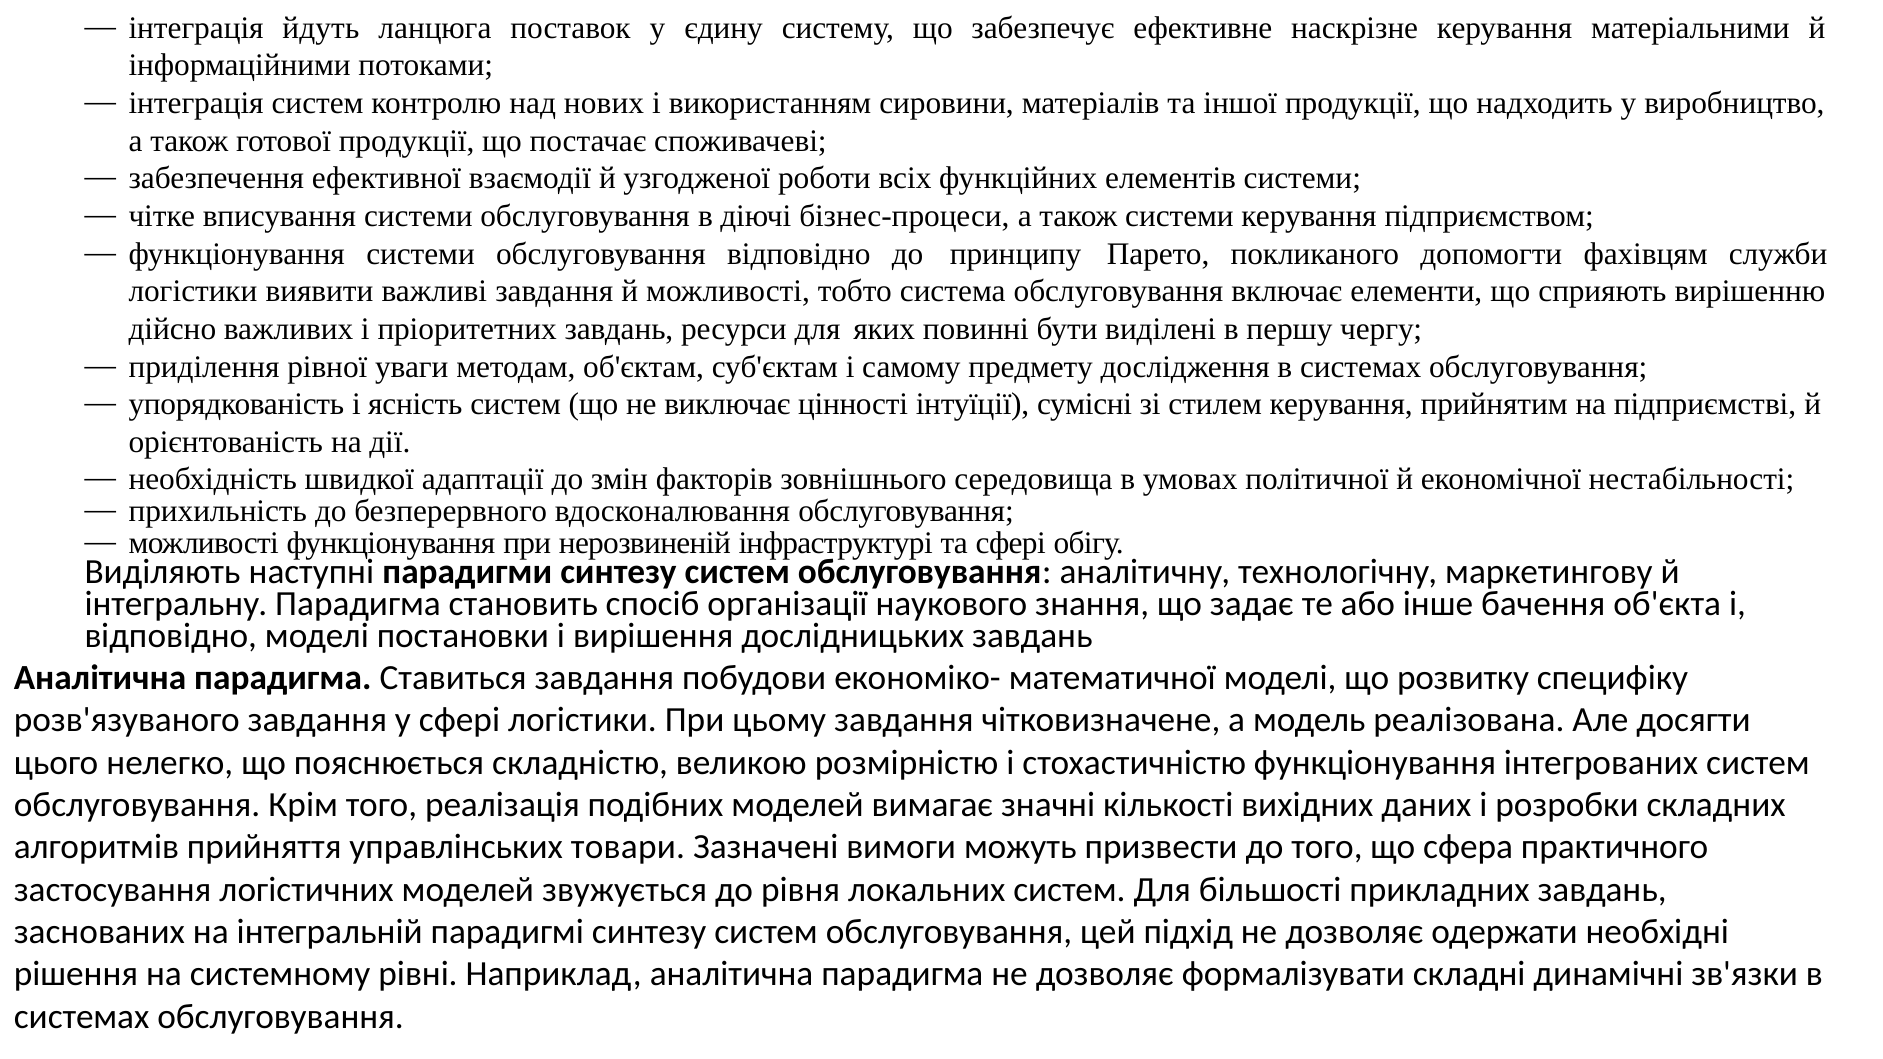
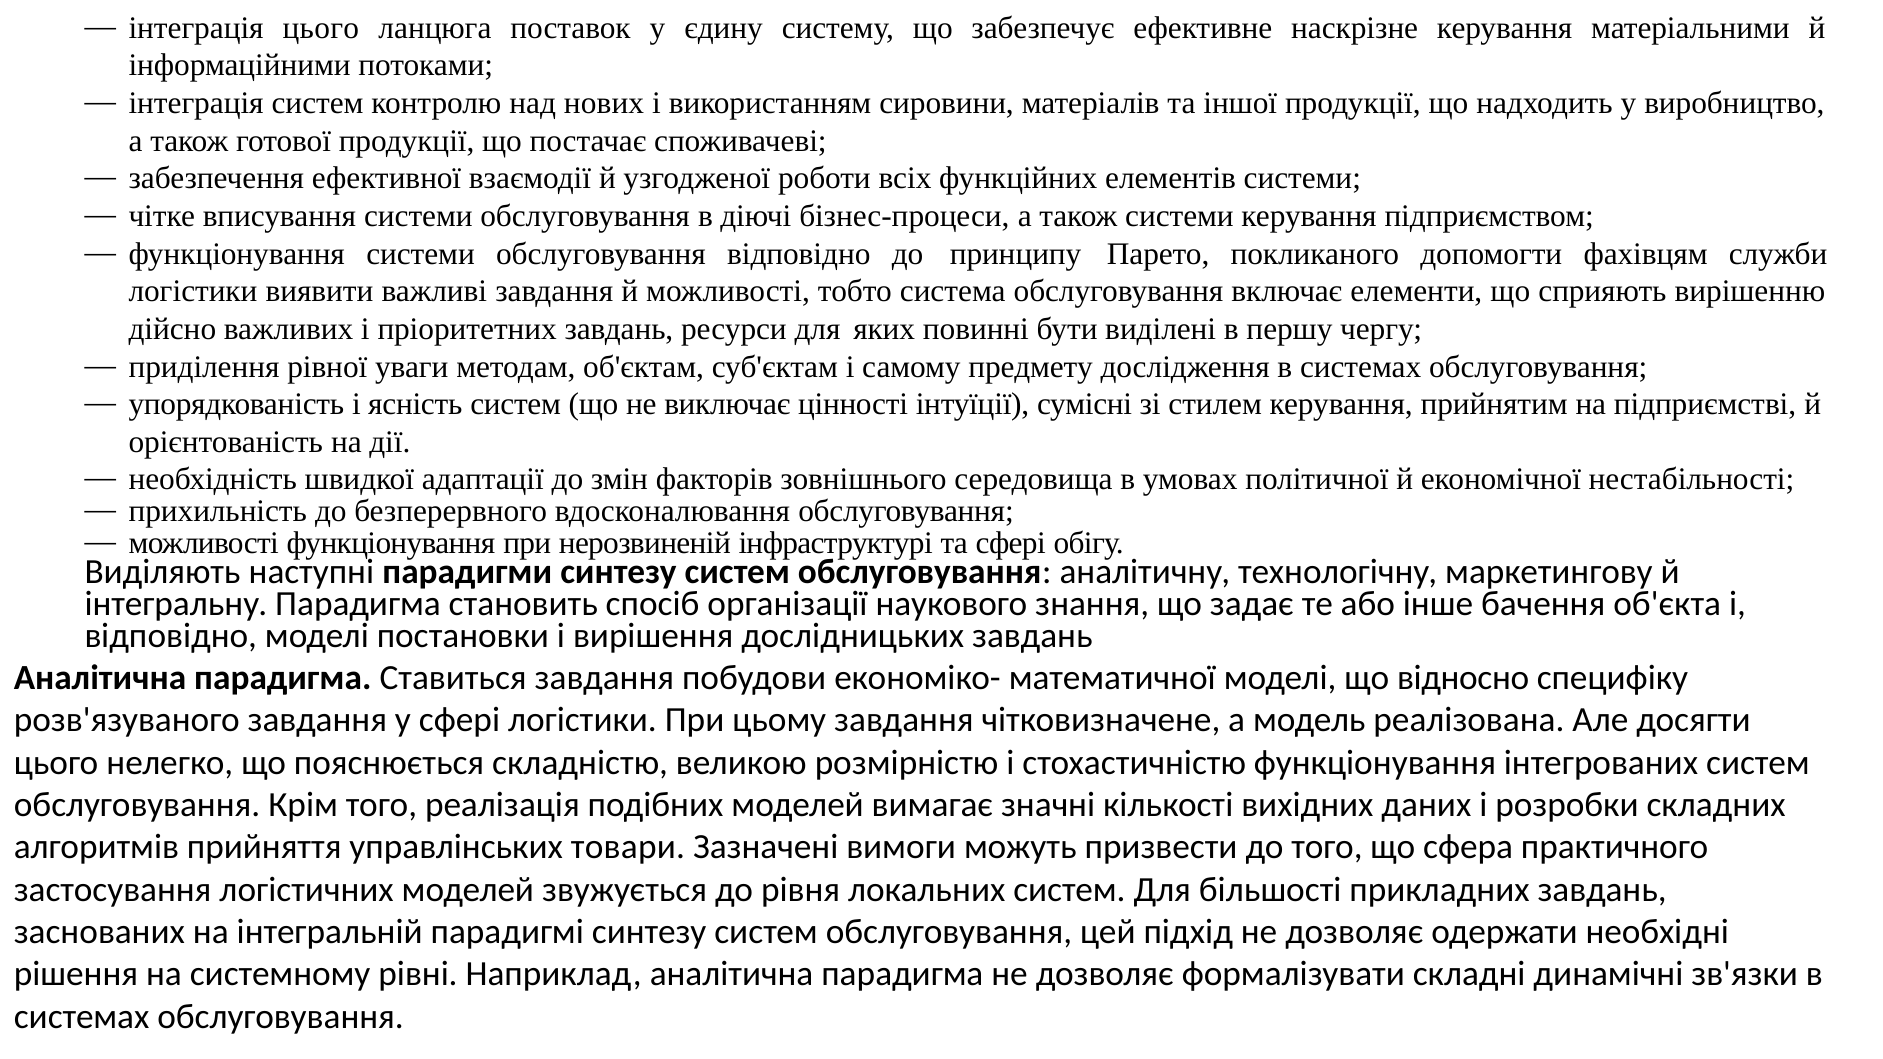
інтеграція йдуть: йдуть -> цього (321, 28)
розвитку: розвитку -> відносно (1463, 678)
